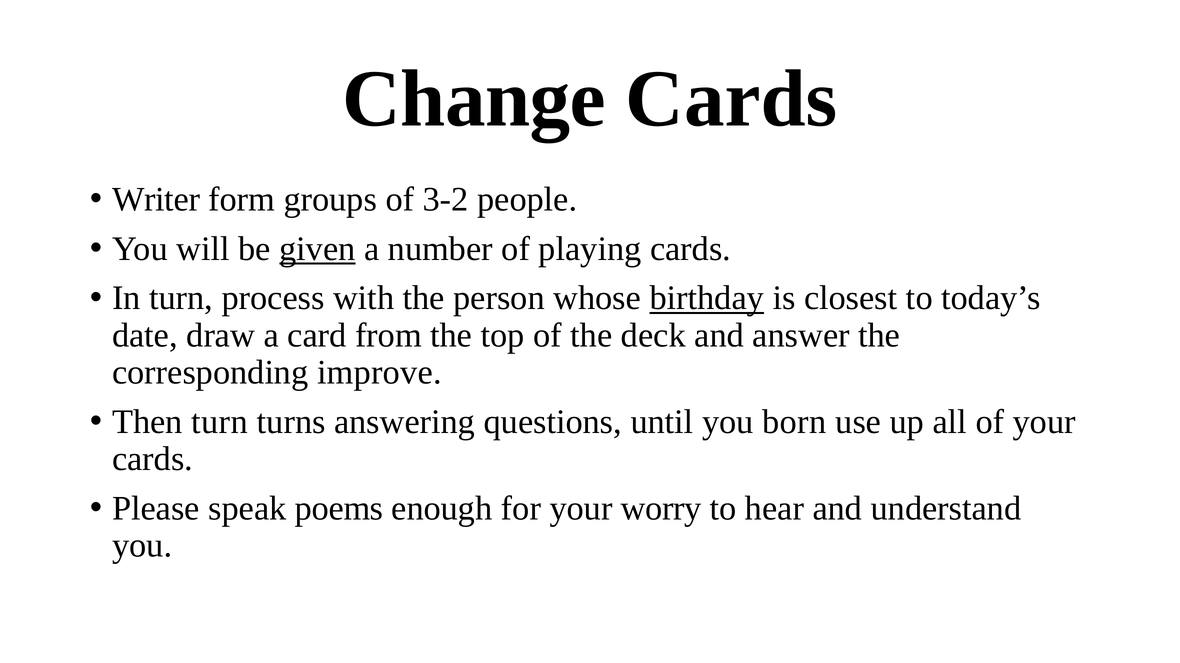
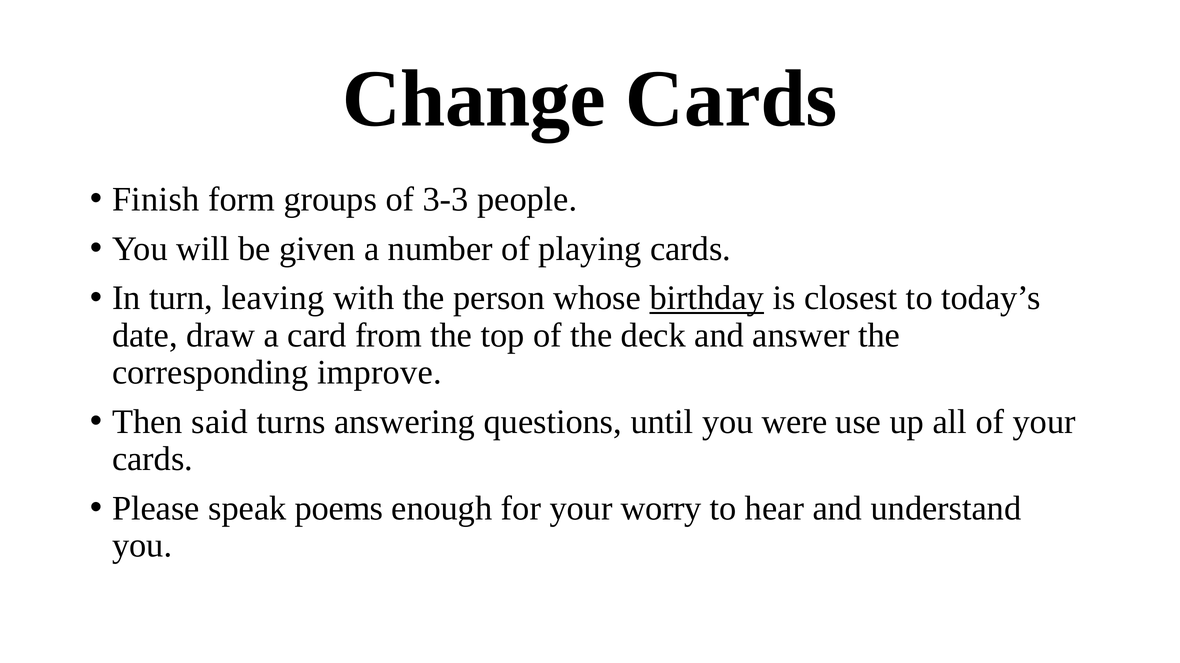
Writer: Writer -> Finish (156, 200)
3-2: 3-2 -> 3-3 (446, 200)
given underline: present -> none (317, 249)
process: process -> leaving (273, 298)
Then turn: turn -> said (220, 422)
born: born -> were (795, 422)
